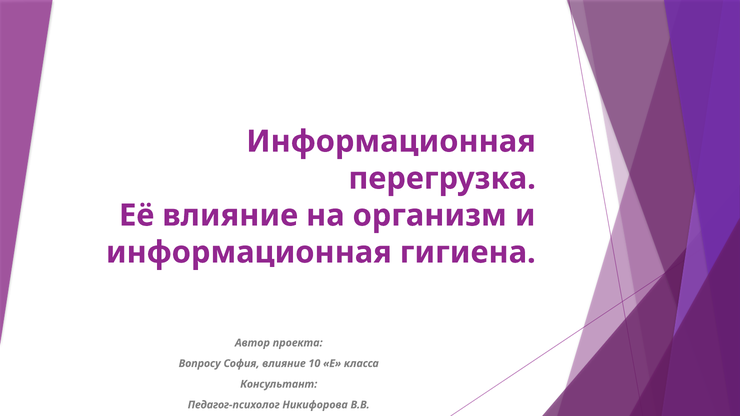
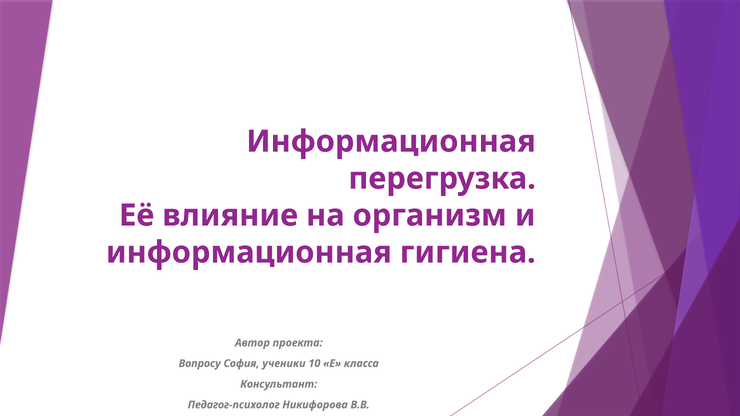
София влияние: влияние -> ученики (284, 364)
